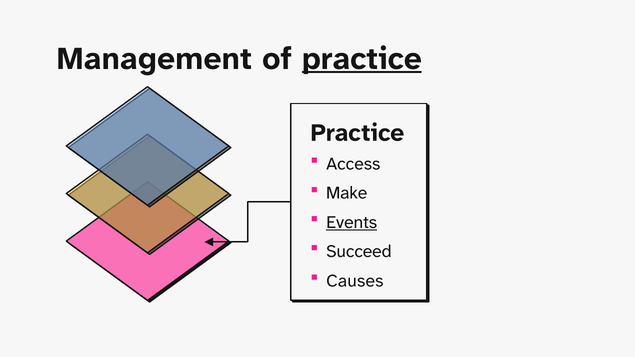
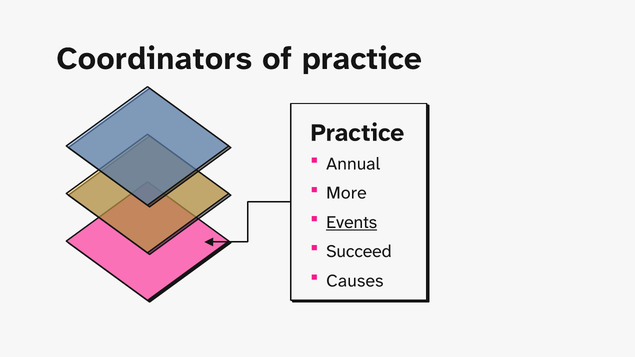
Management: Management -> Coordinators (154, 59)
practice underline: present -> none (362, 59)
Access: Access -> Annual (353, 164)
Make: Make -> More (346, 193)
